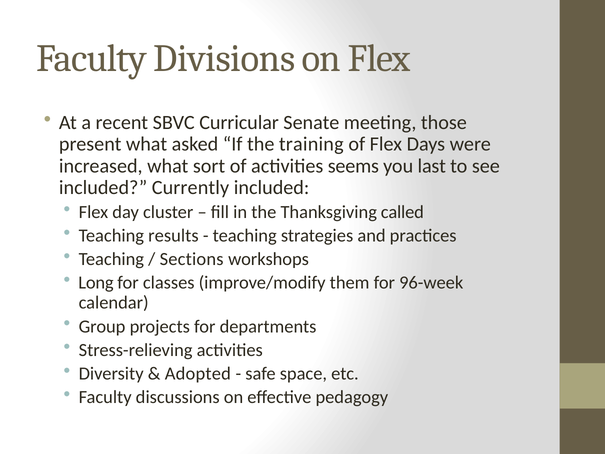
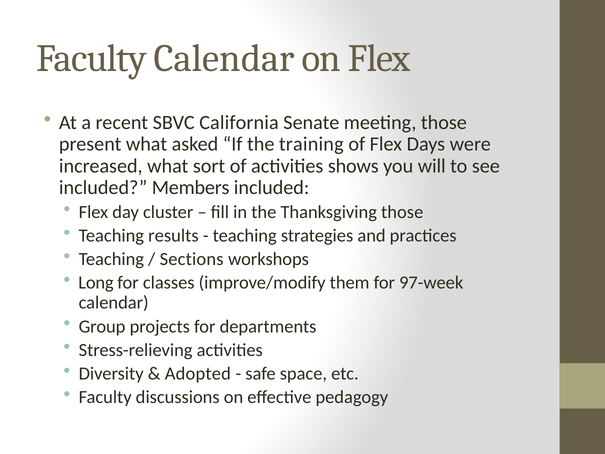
Faculty Divisions: Divisions -> Calendar (224, 59)
Curricular: Curricular -> California (239, 122)
seems: seems -> shows (353, 166)
last: last -> will (432, 166)
Currently: Currently -> Members (191, 188)
Thanksgiving called: called -> those (402, 212)
96-week: 96-week -> 97-week (431, 283)
